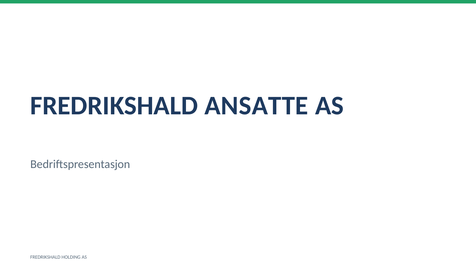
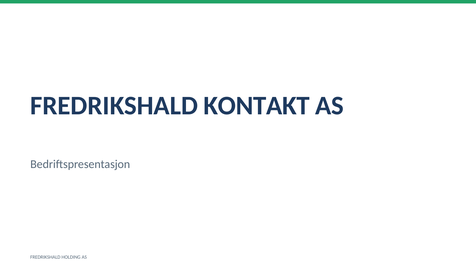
ANSATTE: ANSATTE -> KONTAKT (257, 106)
